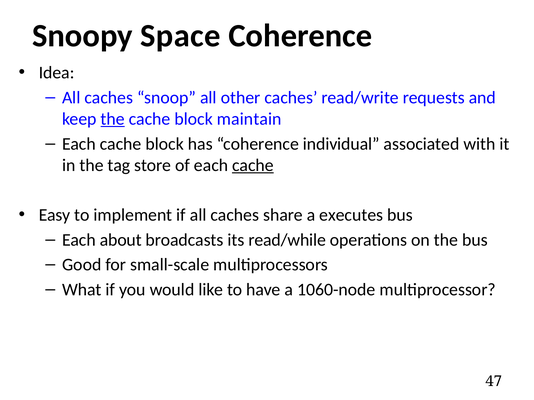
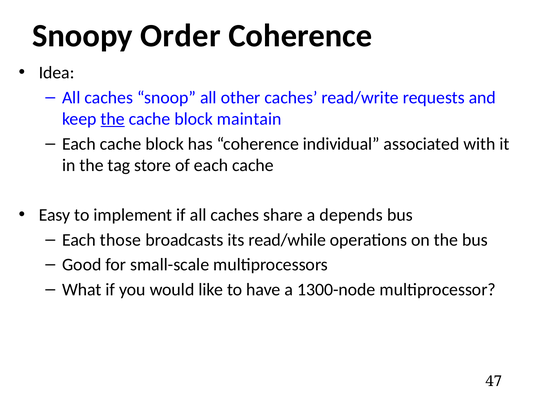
Space: Space -> Order (180, 36)
cache underline: present -> none (253, 165)
executes: executes -> depends (351, 215)
about: about -> those (121, 240)
1060-node: 1060-node -> 1300-node (336, 290)
